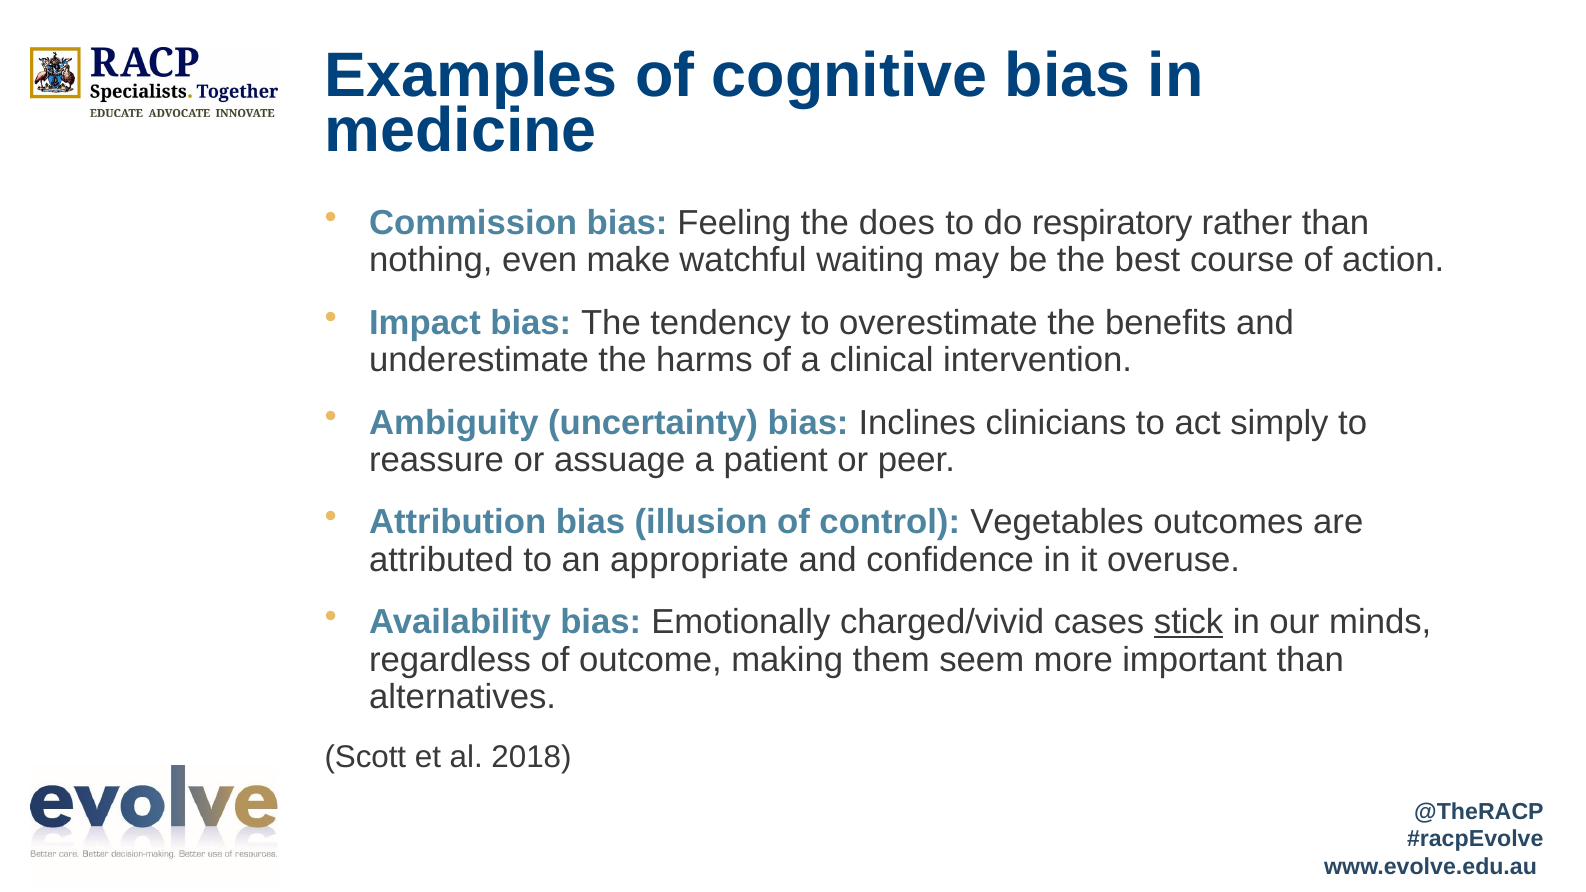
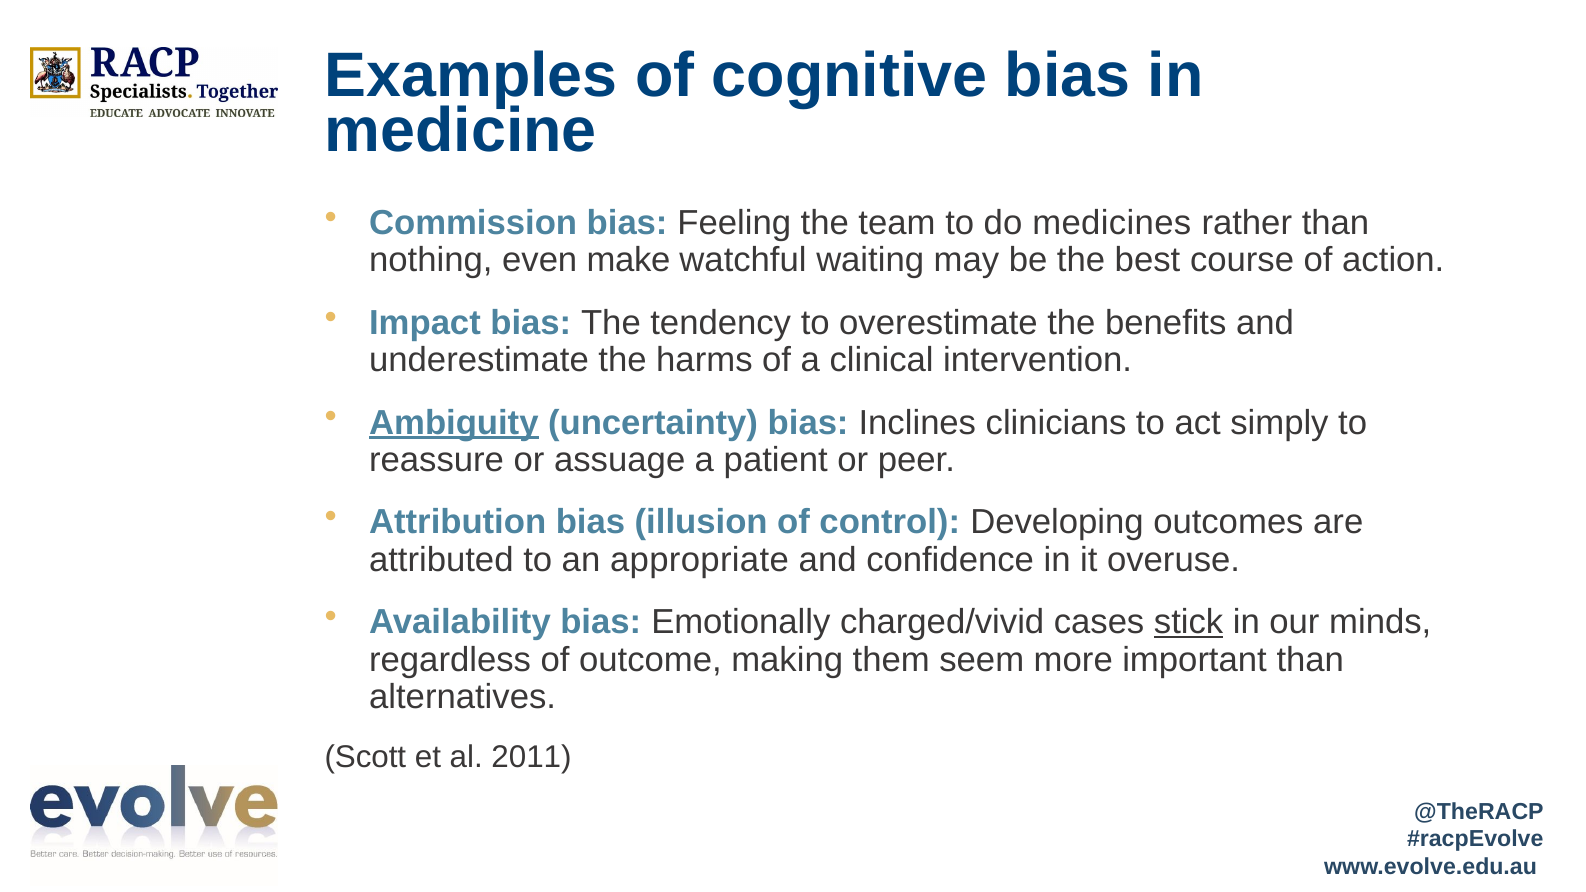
does: does -> team (897, 223)
respiratory: respiratory -> medicines (1112, 223)
Ambiguity underline: none -> present (454, 423)
Vegetables: Vegetables -> Developing (1057, 523)
2018: 2018 -> 2011 (531, 757)
